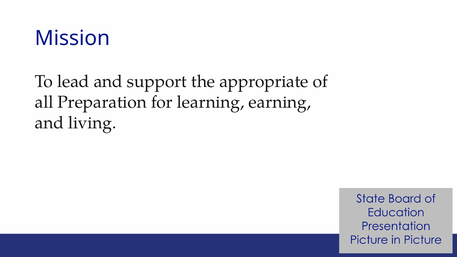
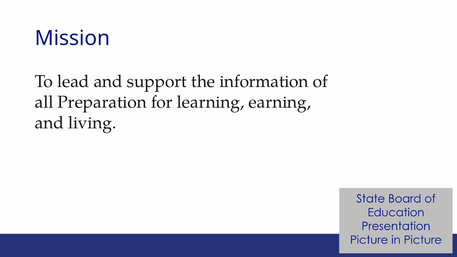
appropriate: appropriate -> information (264, 82)
